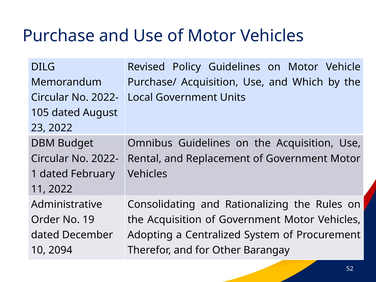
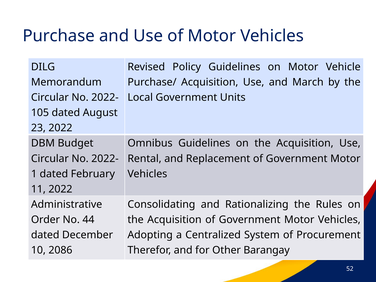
Which: Which -> March (308, 82)
19: 19 -> 44 (88, 220)
2094: 2094 -> 2086 (60, 250)
